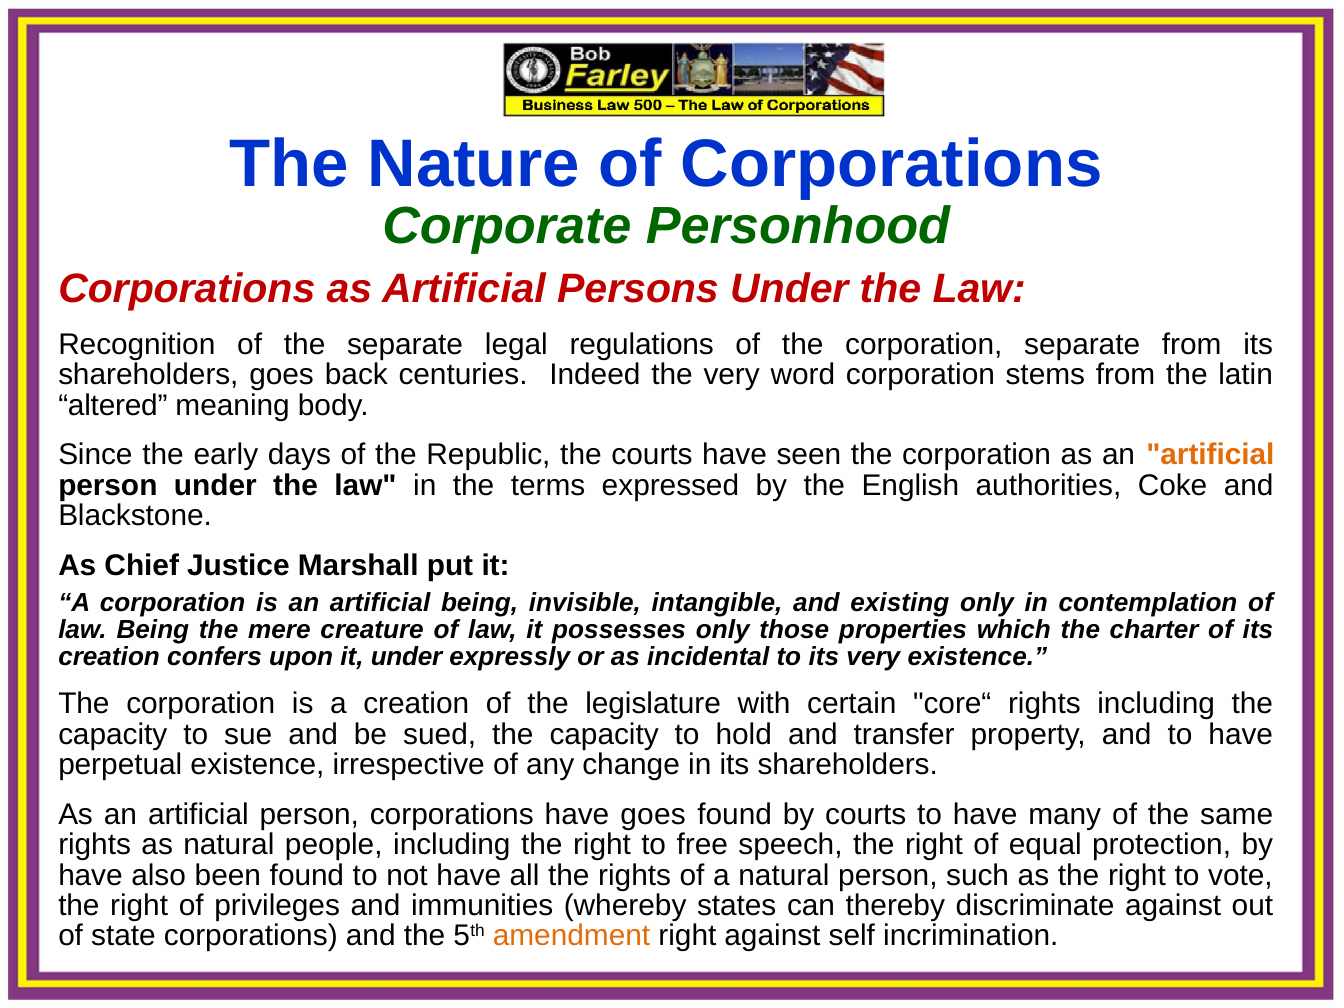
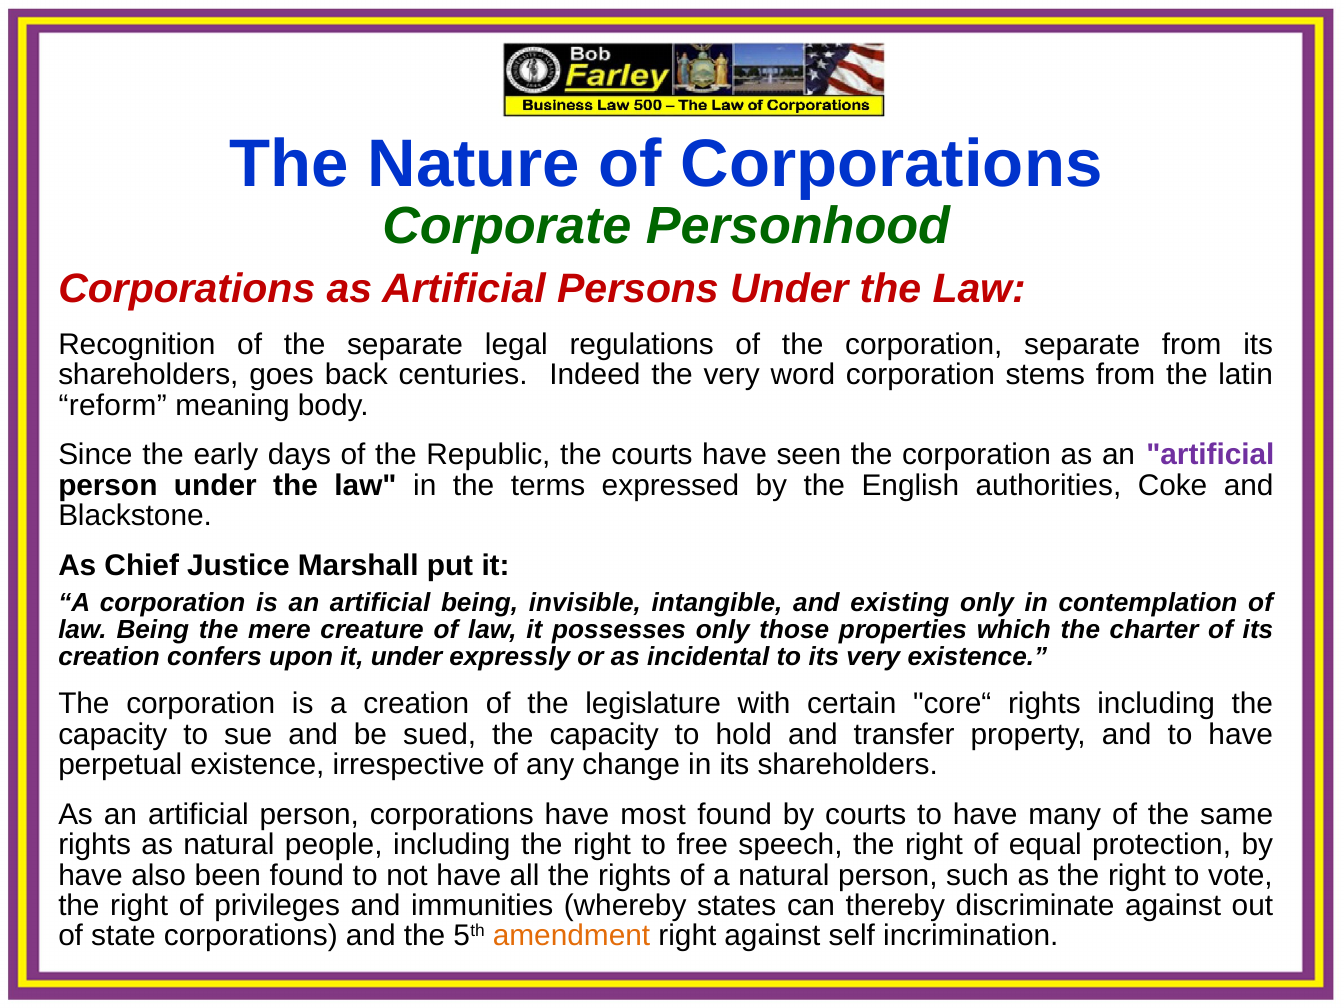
altered: altered -> reform (113, 405)
artificial colour: orange -> purple (1210, 455)
have goes: goes -> most (653, 814)
